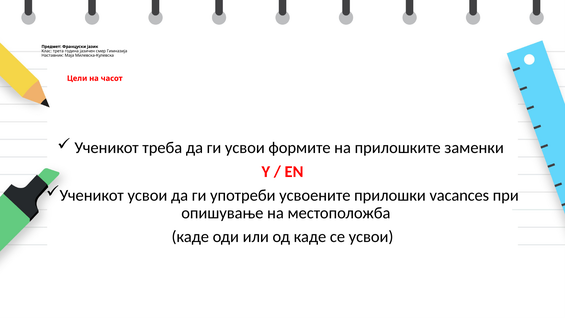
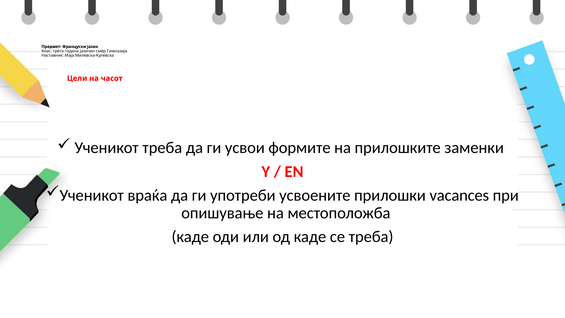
Ученикот усвои: усвои -> враќа (147, 195)
се усвои: усвои -> треба (371, 237)
